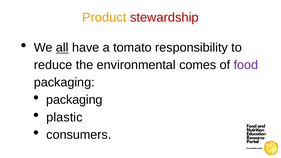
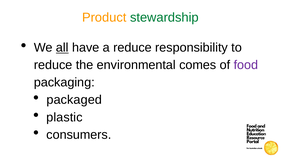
stewardship colour: red -> green (164, 17)
a tomato: tomato -> reduce (132, 48)
packaging: packaging -> packaged (74, 100)
